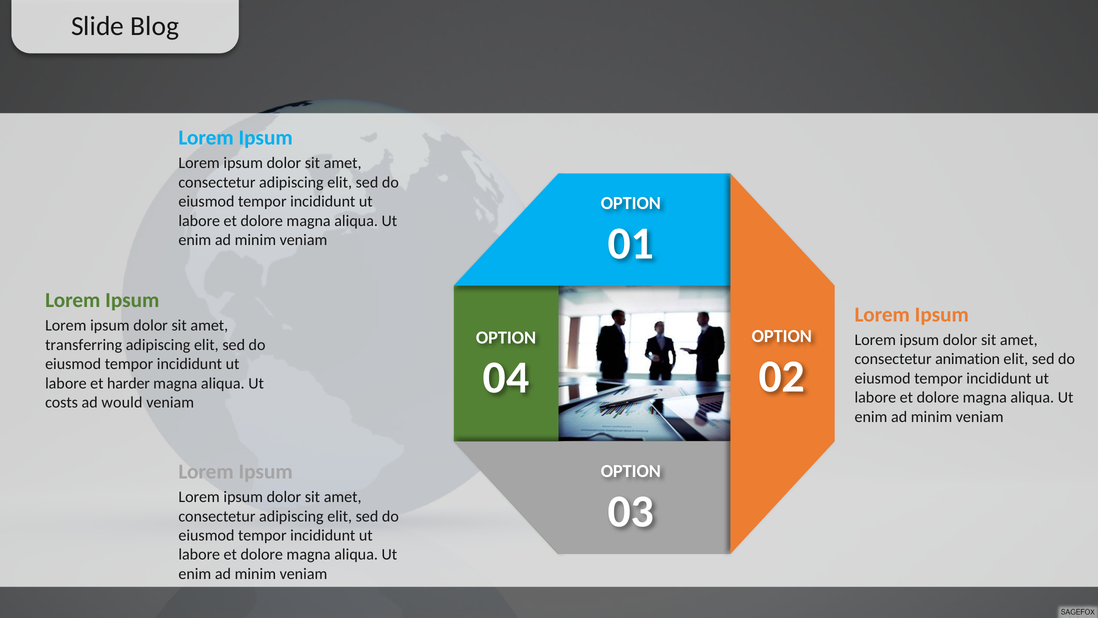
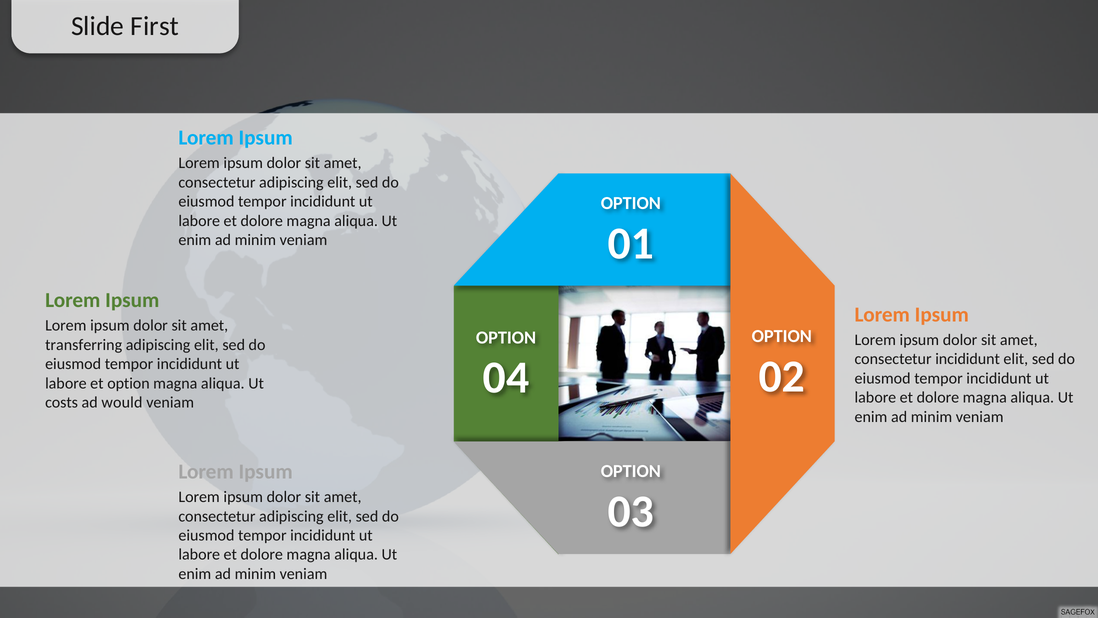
Blog: Blog -> First (155, 26)
consectetur animation: animation -> incididunt (968, 359)
et harder: harder -> option (128, 383)
